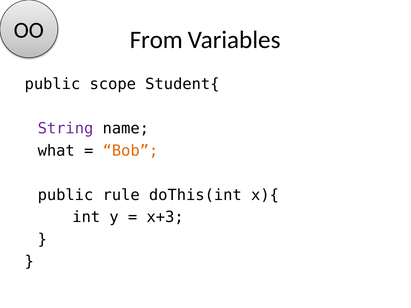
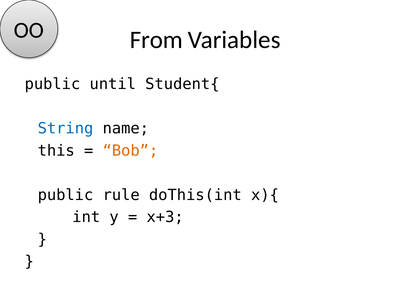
scope: scope -> until (113, 84)
String colour: purple -> blue (65, 129)
what: what -> this (56, 151)
